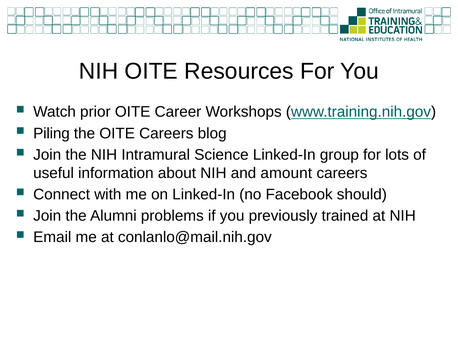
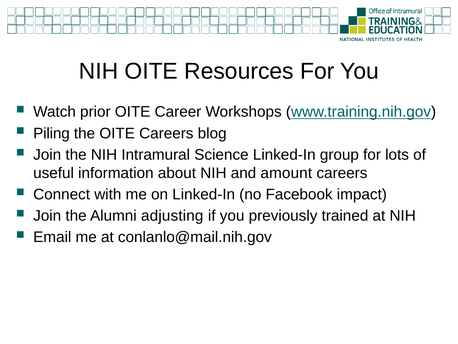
should: should -> impact (362, 194)
problems: problems -> adjusting (172, 216)
